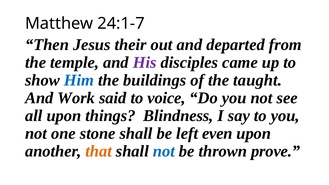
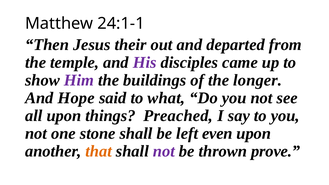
24:1-7: 24:1-7 -> 24:1-1 (121, 24)
Him colour: blue -> purple (79, 80)
taught: taught -> longer (258, 80)
Work: Work -> Hope (76, 98)
voice: voice -> what (166, 98)
Blindness: Blindness -> Preached (178, 116)
not colour: blue -> purple (164, 151)
